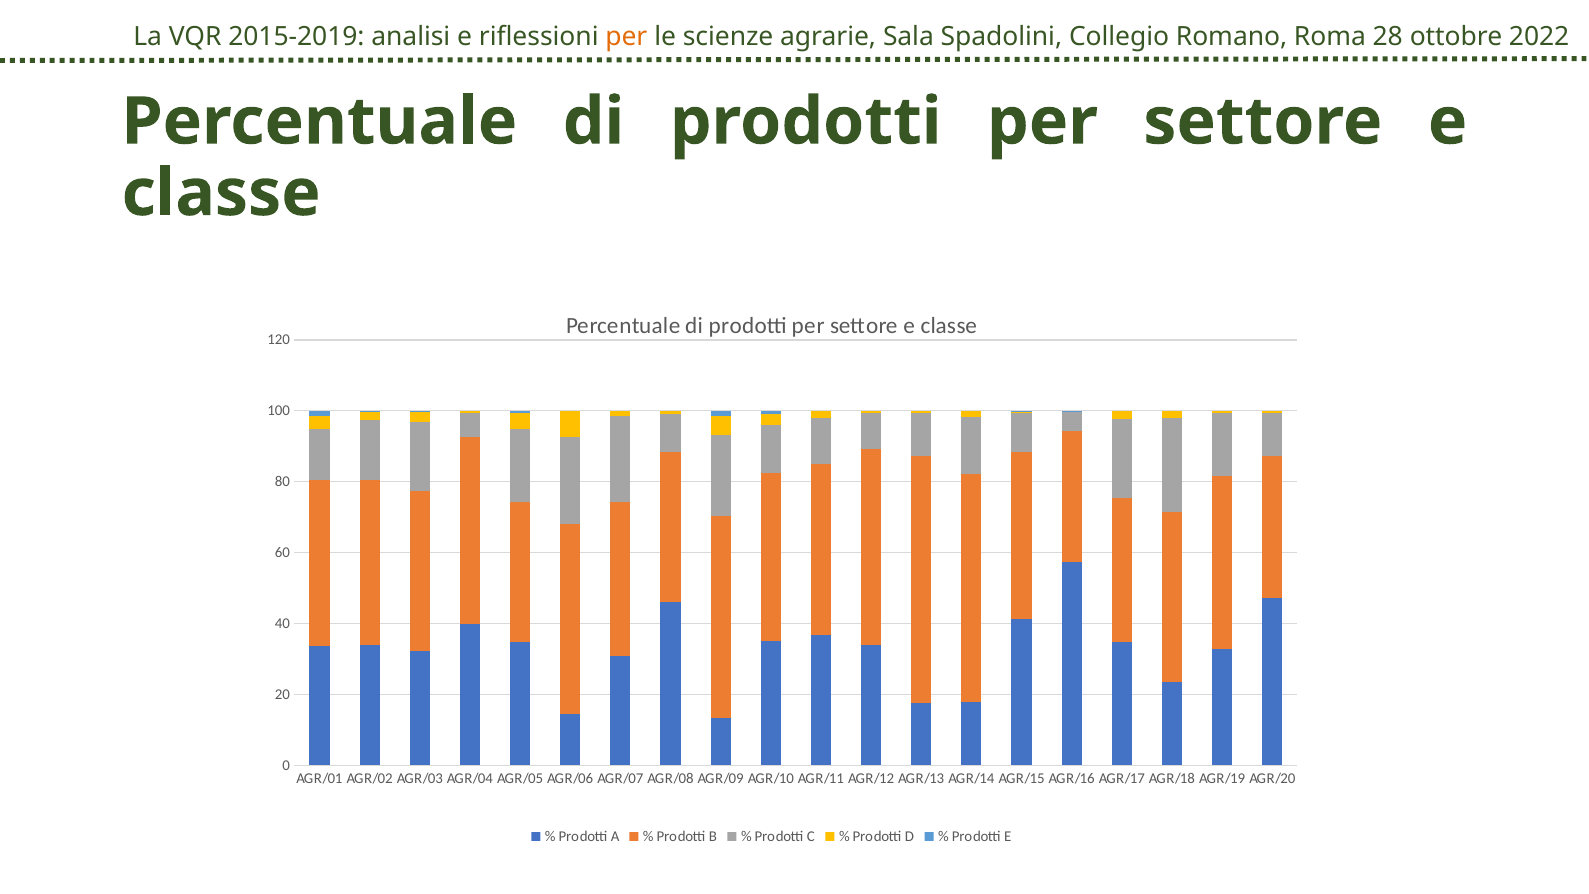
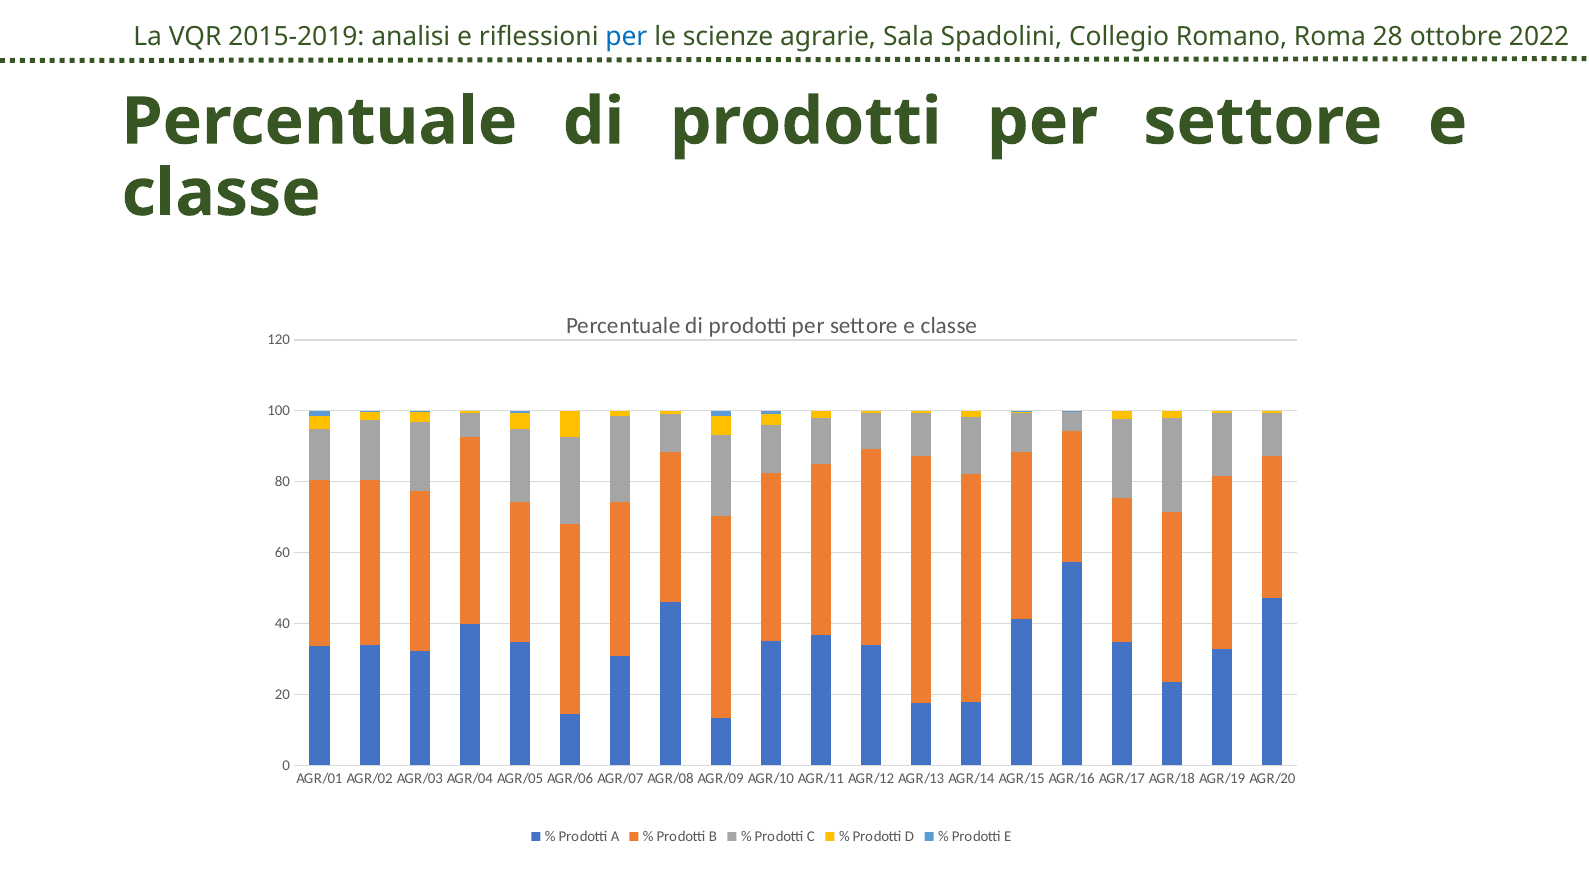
per colour: orange -> blue (626, 36)
